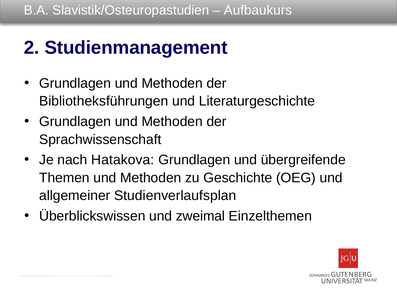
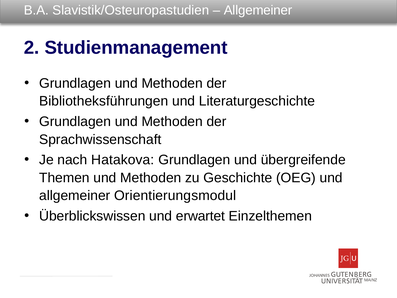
Aufbaukurs: Aufbaukurs -> Allgemeiner (258, 10)
Studienverlaufsplan: Studienverlaufsplan -> Orientierungsmodul (175, 195)
zweimal: zweimal -> erwartet (200, 216)
